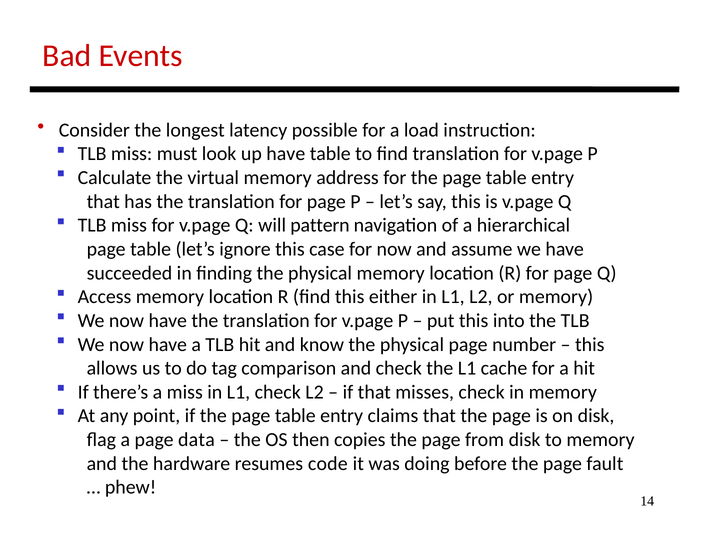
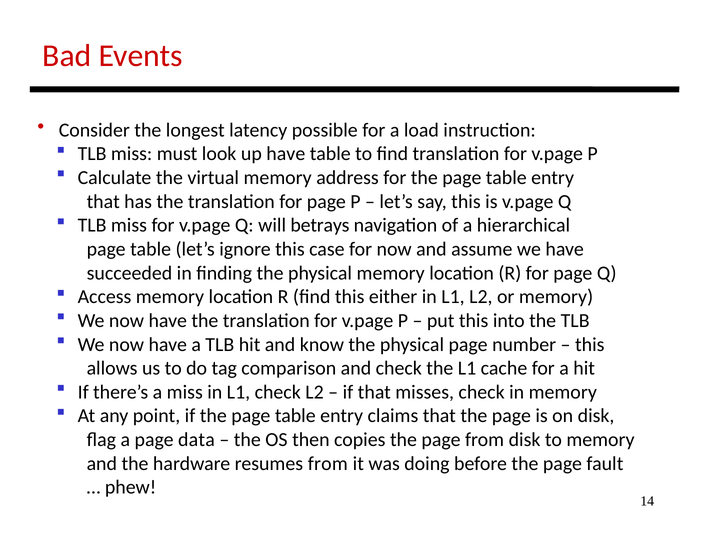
pattern: pattern -> betrays (320, 225)
resumes code: code -> from (328, 464)
